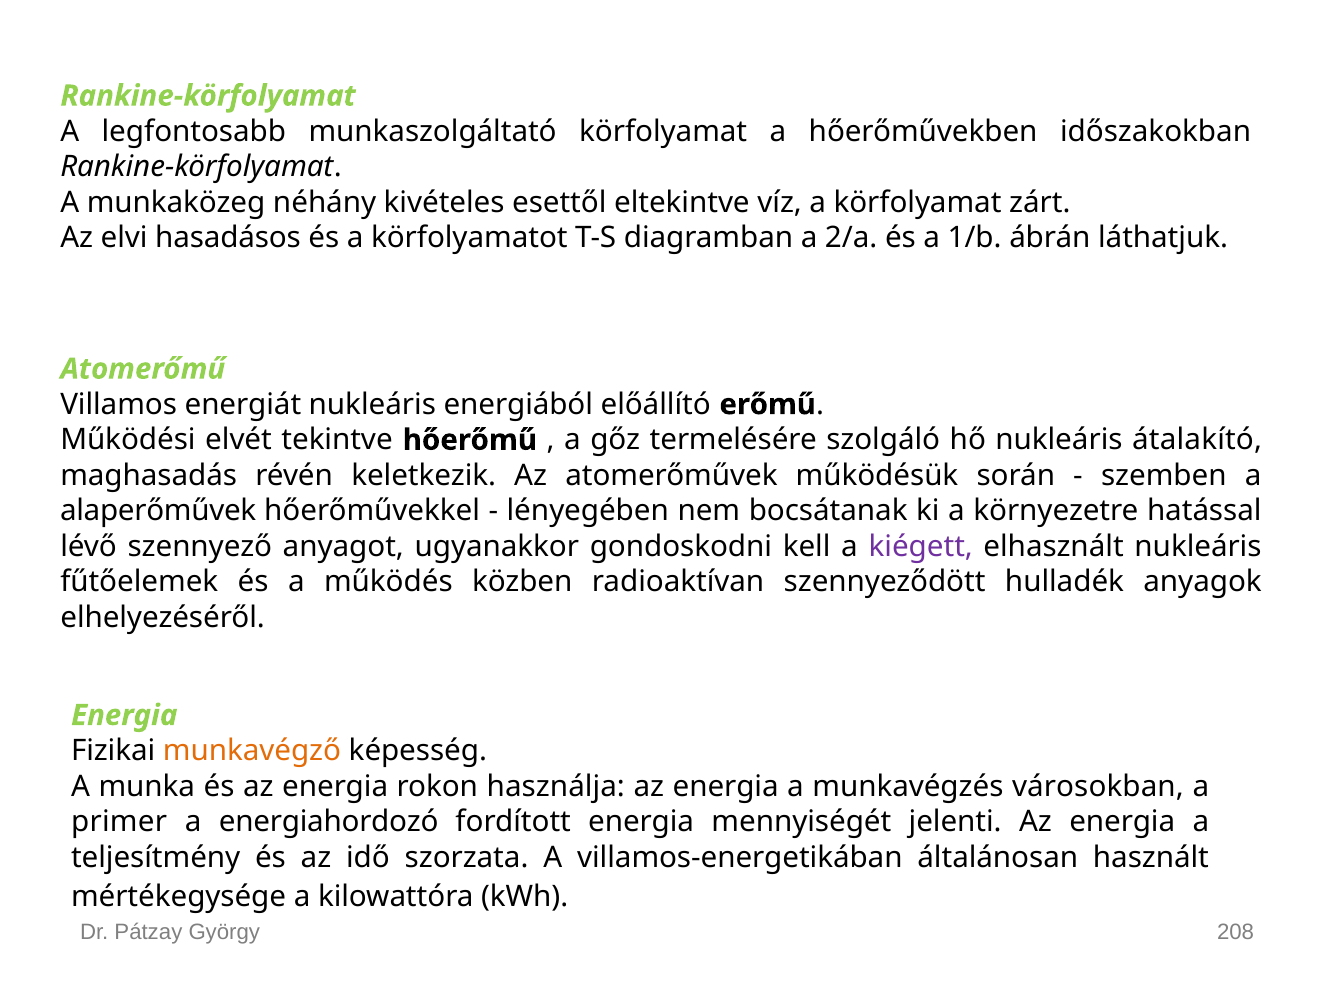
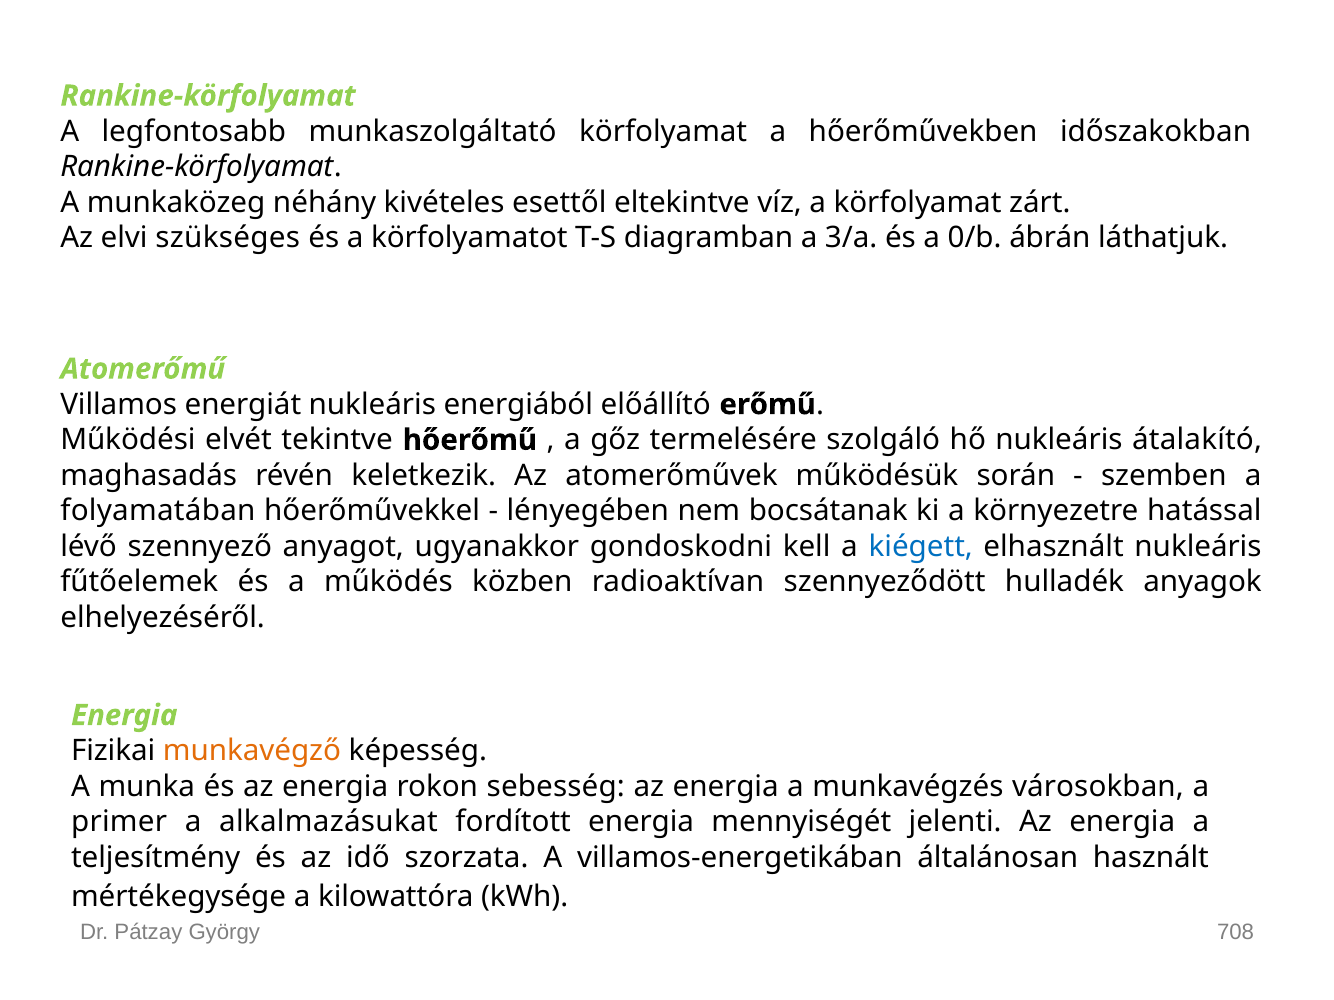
hasadásos: hasadásos -> szükséges (228, 238)
2/a: 2/a -> 3/a (851, 238)
1/b: 1/b -> 0/b (975, 238)
alaperőművek: alaperőművek -> folyamatában (158, 511)
kiégett colour: purple -> blue (921, 547)
használja: használja -> sebesség (556, 787)
energiahordozó: energiahordozó -> alkalmazásukat (328, 822)
208: 208 -> 708 (1236, 933)
